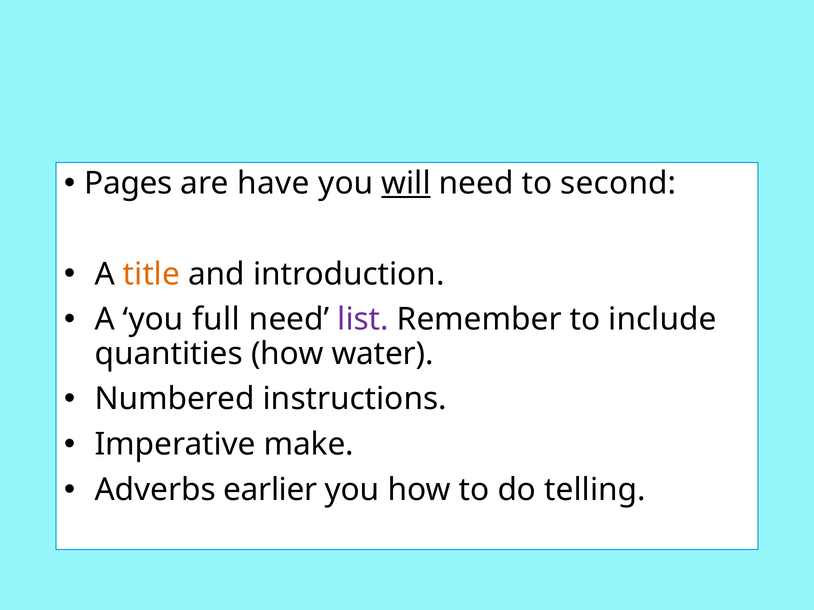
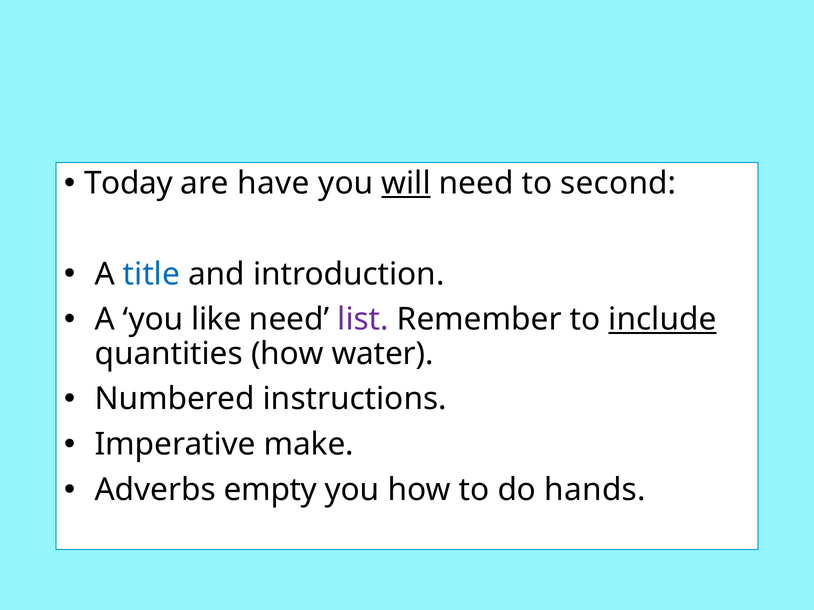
Pages: Pages -> Today (129, 183)
title colour: orange -> blue (151, 274)
full: full -> like (216, 320)
include underline: none -> present (662, 320)
earlier: earlier -> empty (270, 490)
telling: telling -> hands (595, 490)
